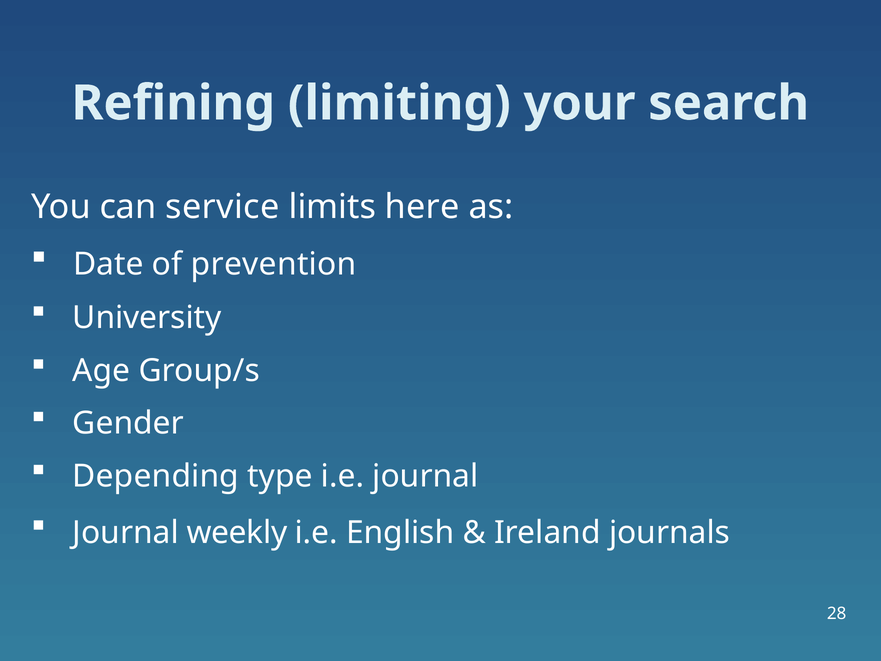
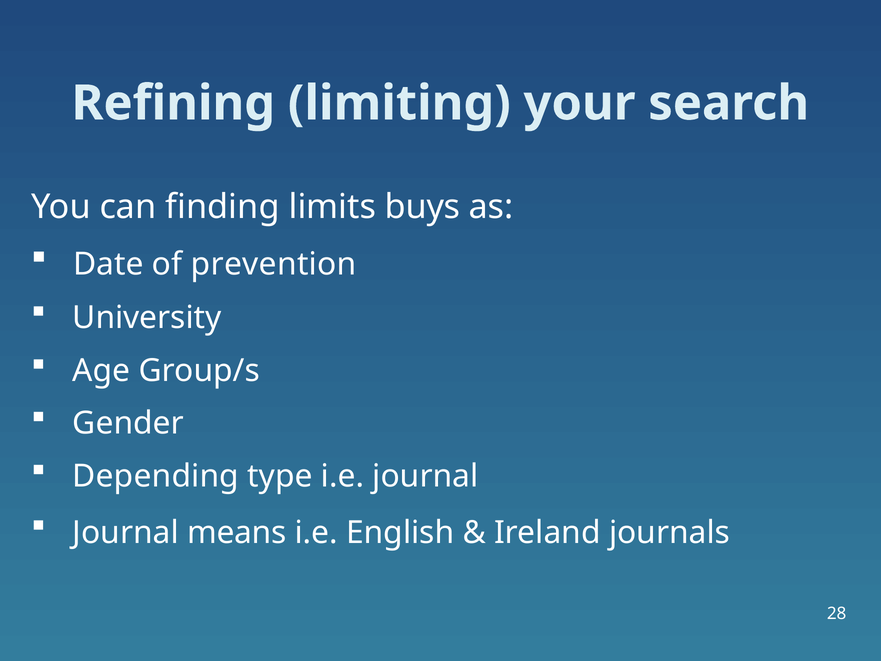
service: service -> finding (222, 207)
here: here -> buys (422, 207)
weekly: weekly -> means (237, 532)
